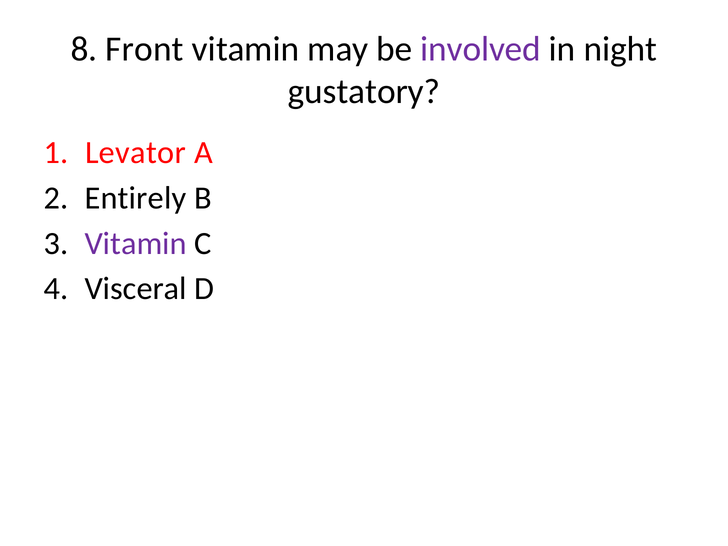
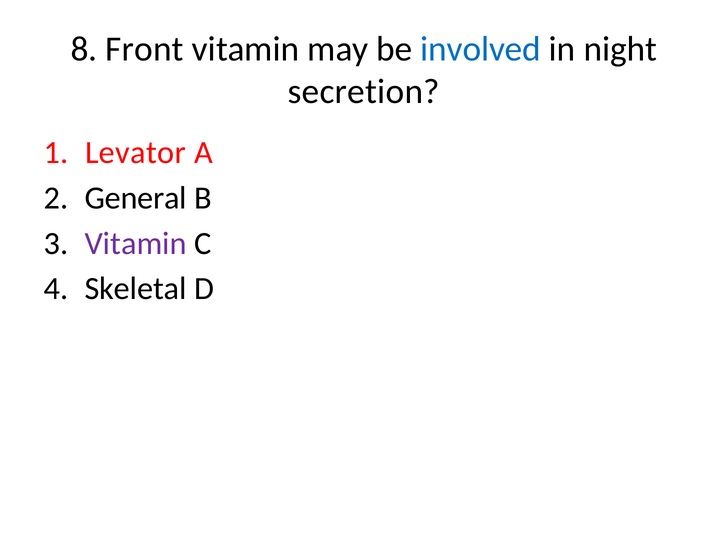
involved colour: purple -> blue (481, 49)
gustatory: gustatory -> secretion (364, 92)
Entirely: Entirely -> General (136, 198)
Visceral: Visceral -> Skeletal (136, 289)
